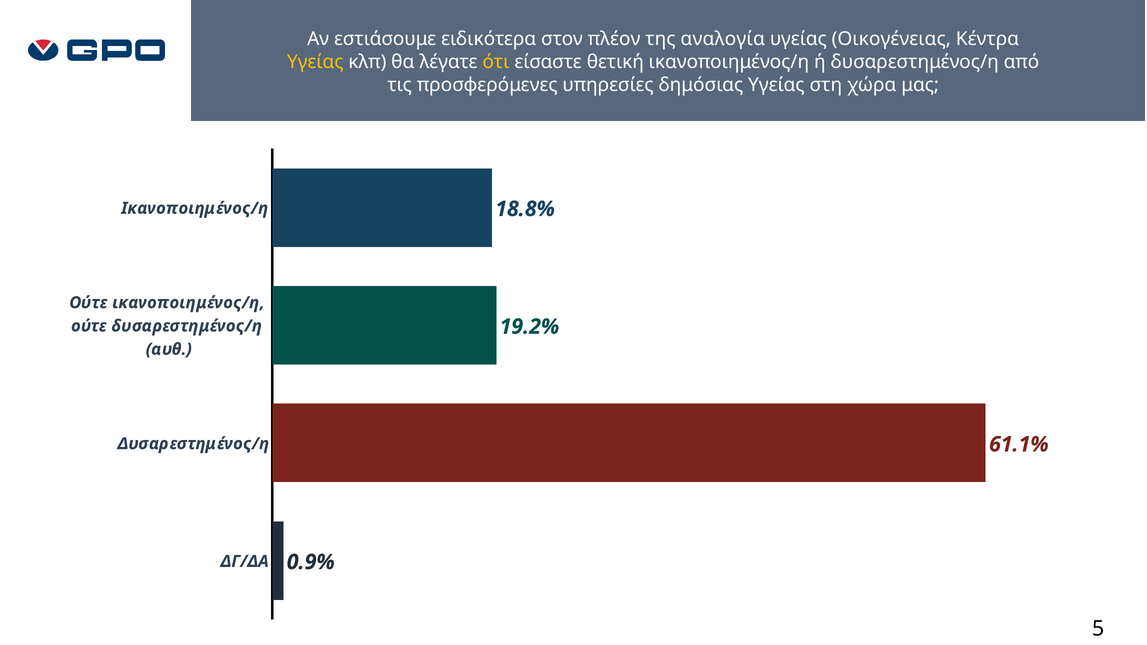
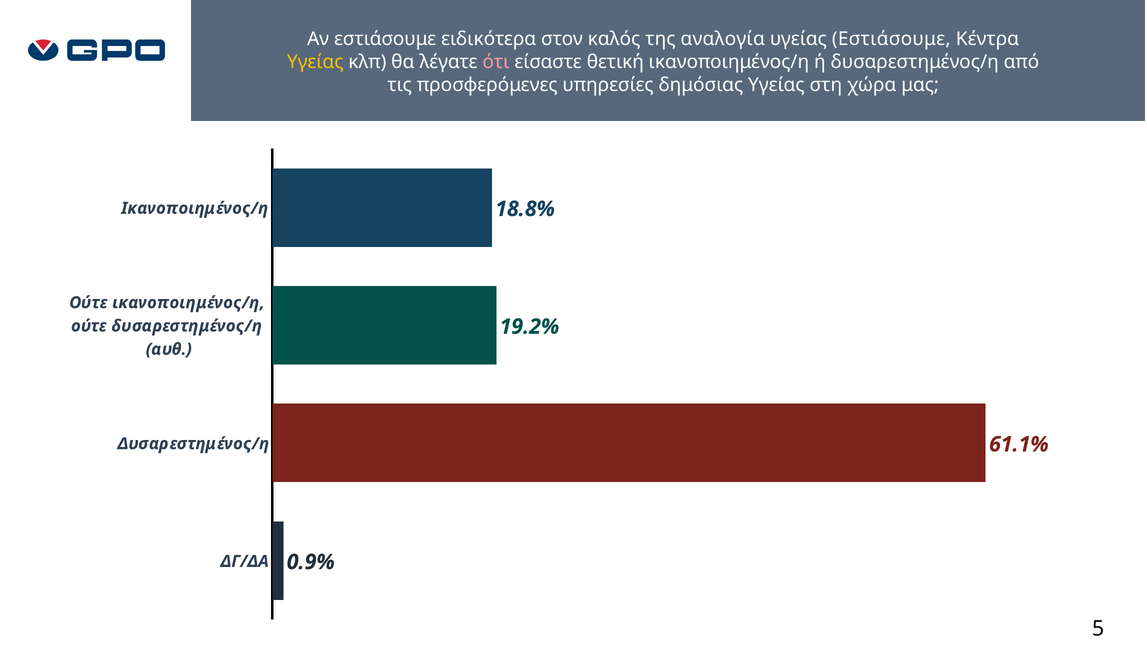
πλέον: πλέον -> καλός (614, 39)
υγείας Οικογένειας: Οικογένειας -> Εστιάσουμε (891, 39)
ότι colour: yellow -> pink (496, 62)
